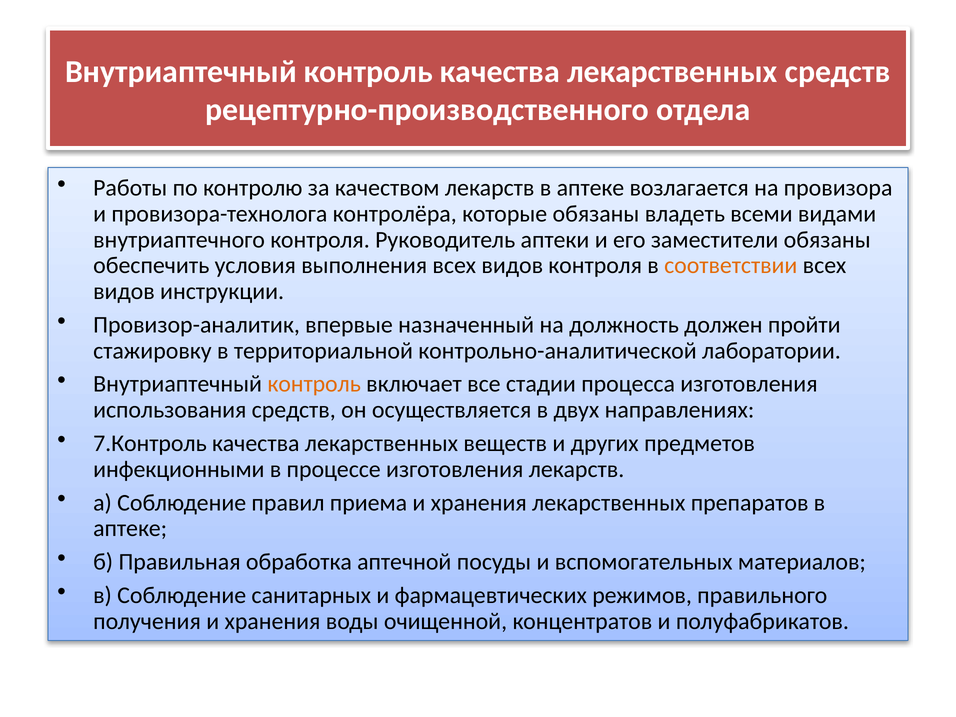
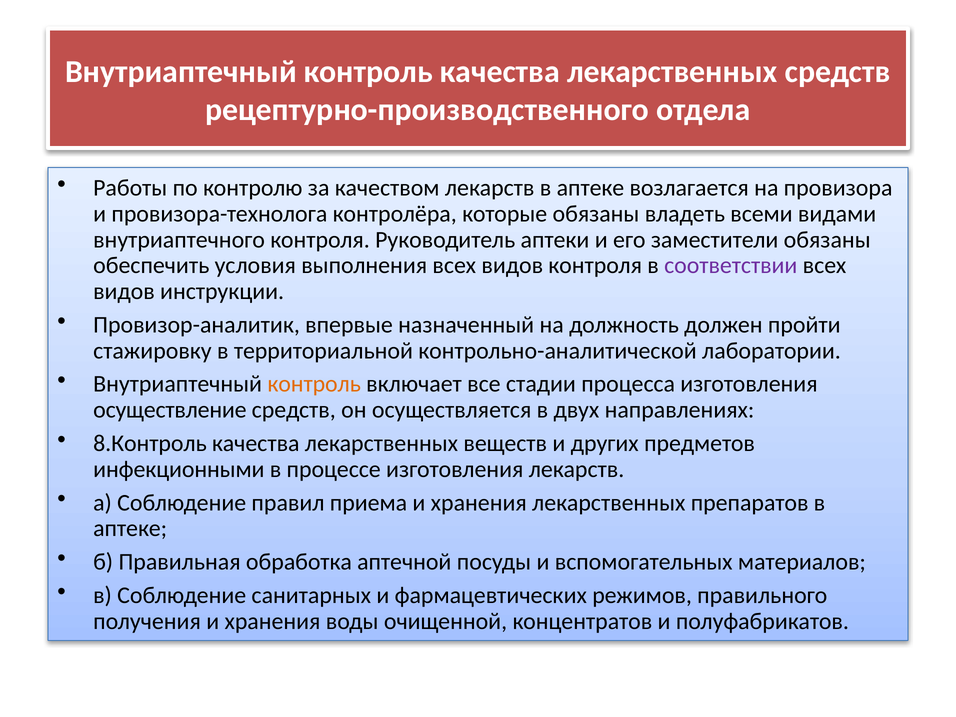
соответствии colour: orange -> purple (731, 266)
использования: использования -> осуществление (170, 410)
7.Контроль: 7.Контроль -> 8.Контроль (150, 443)
